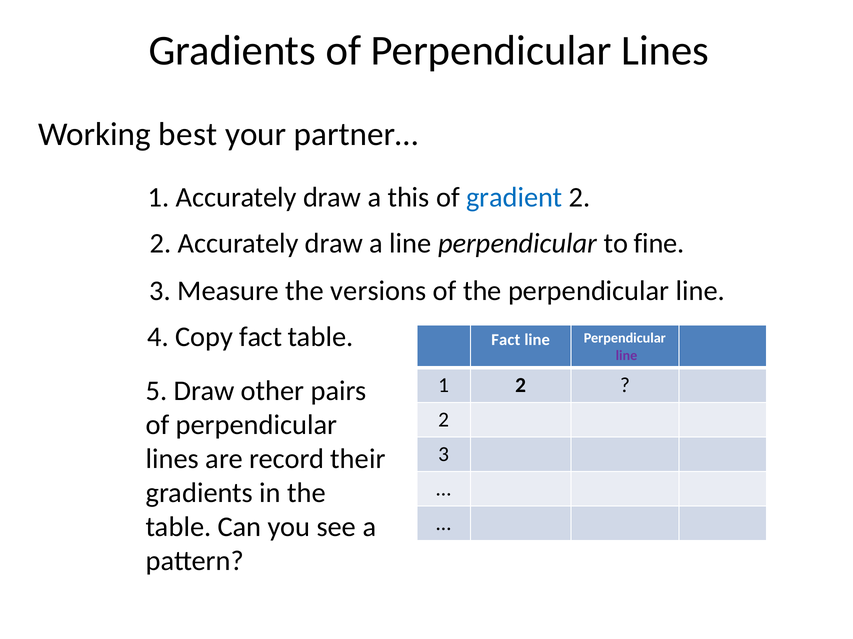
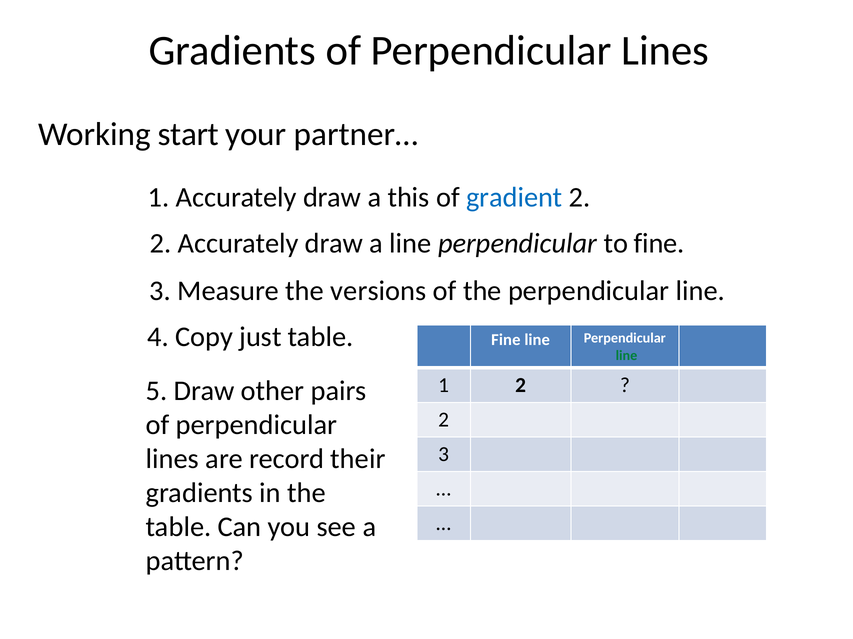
best: best -> start (188, 134)
Copy fact: fact -> just (260, 337)
Fact: Fact -> Fine (506, 340)
line colour: purple -> green (626, 356)
